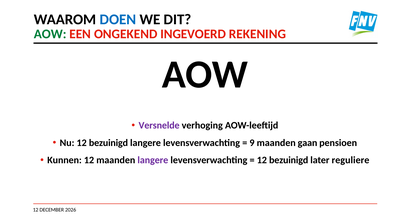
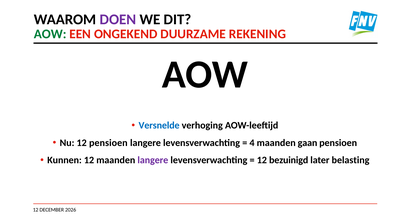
DOEN colour: blue -> purple (118, 19)
INGEVOERD: INGEVOERD -> DUURZAME (193, 34)
Versnelde colour: purple -> blue (159, 125)
Nu 12 bezuinigd: bezuinigd -> pensioen (108, 143)
9: 9 -> 4 (252, 143)
reguliere: reguliere -> belasting (351, 160)
